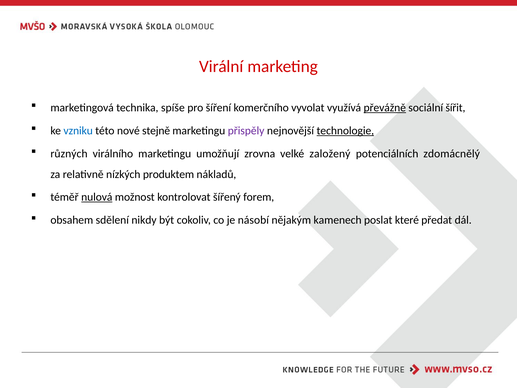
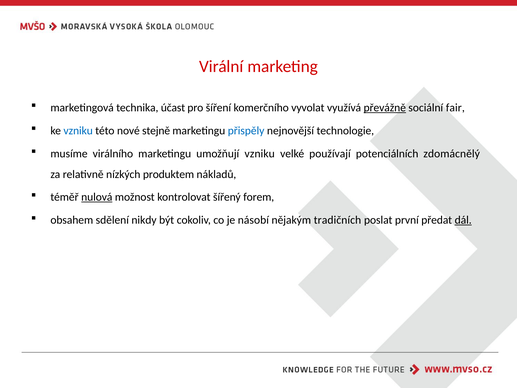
spíše: spíše -> účast (173, 108)
šířit: šířit -> fair (455, 108)
přispěly colour: purple -> blue (246, 131)
technologie underline: present -> none (345, 131)
různých: různých -> musíme (69, 153)
umožňují zrovna: zrovna -> vzniku (260, 153)
založený: založený -> používají (330, 153)
kamenech: kamenech -> tradičních (337, 220)
které: které -> první (407, 220)
dál underline: none -> present (463, 220)
